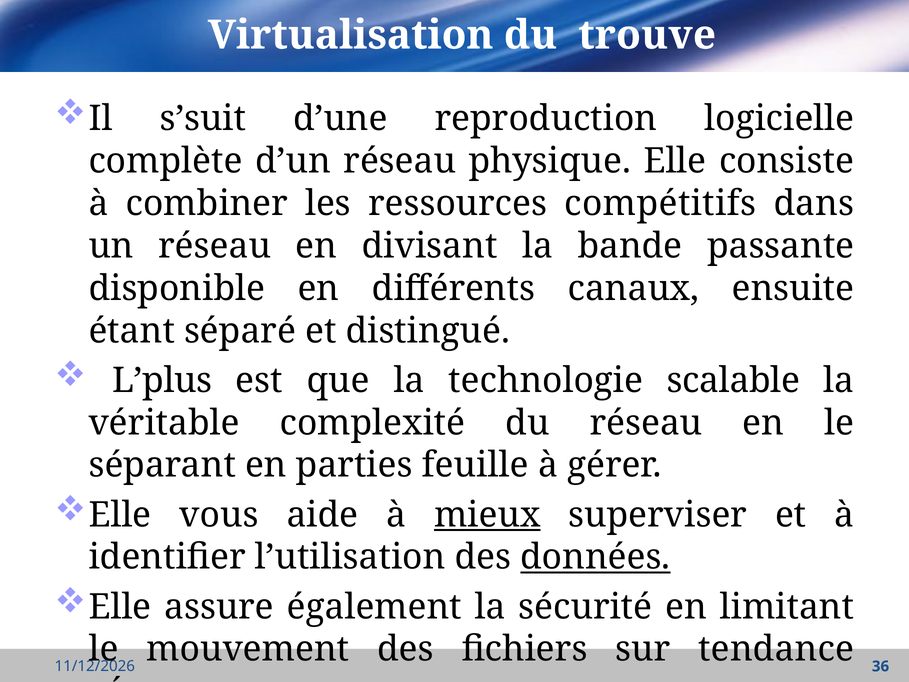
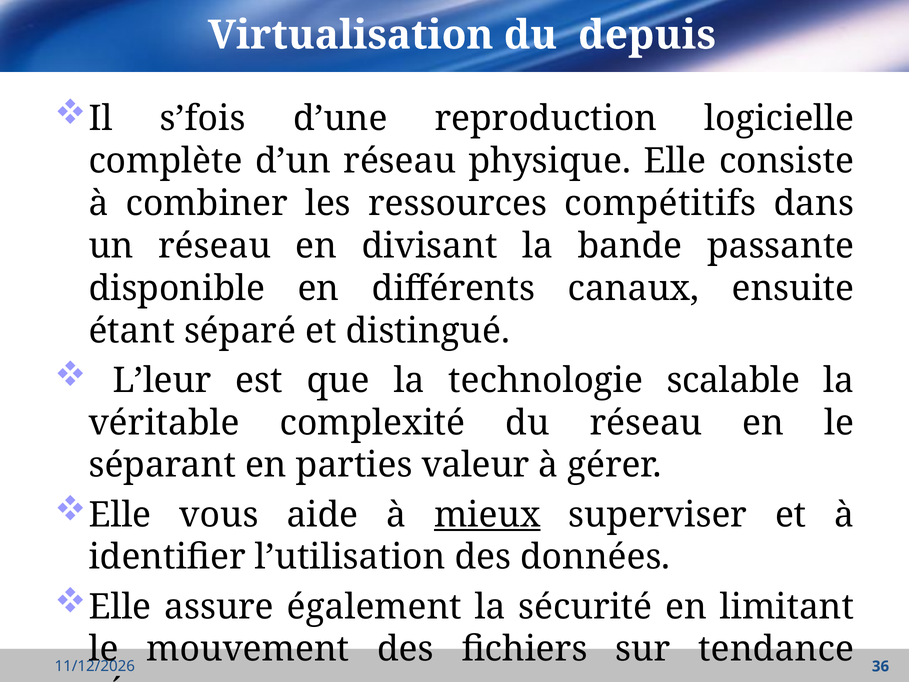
trouve: trouve -> depuis (647, 35)
s’suit: s’suit -> s’fois (203, 118)
L’plus: L’plus -> L’leur (162, 380)
feuille: feuille -> valeur (475, 465)
données underline: present -> none (595, 557)
